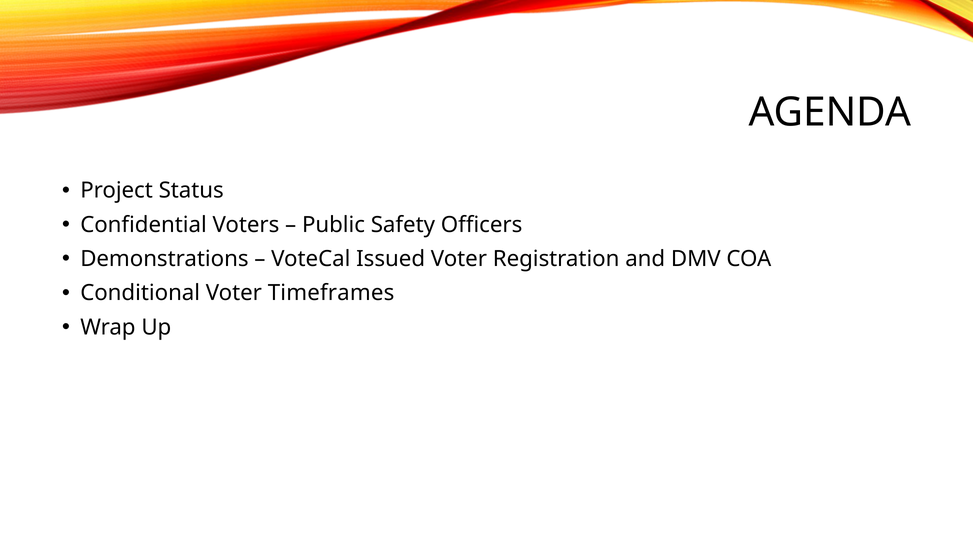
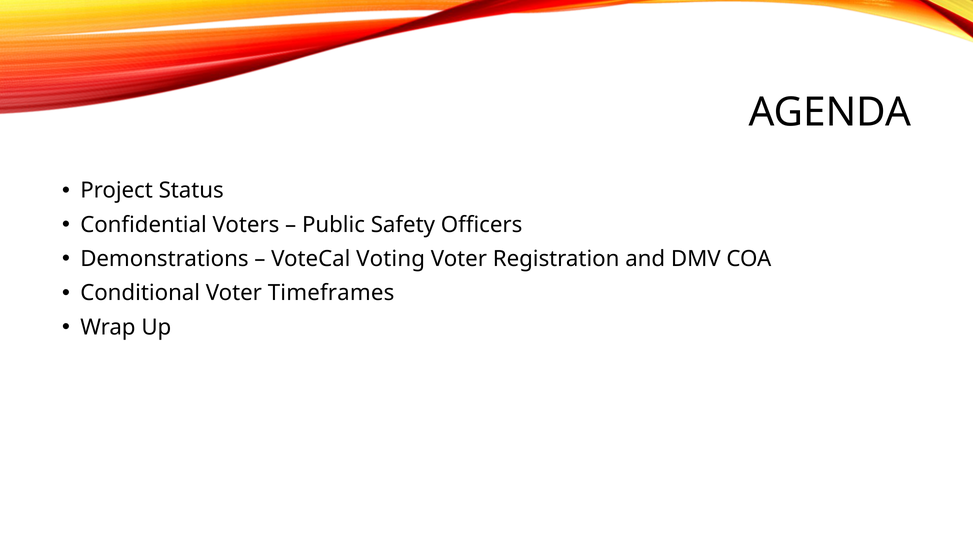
Issued: Issued -> Voting (391, 259)
